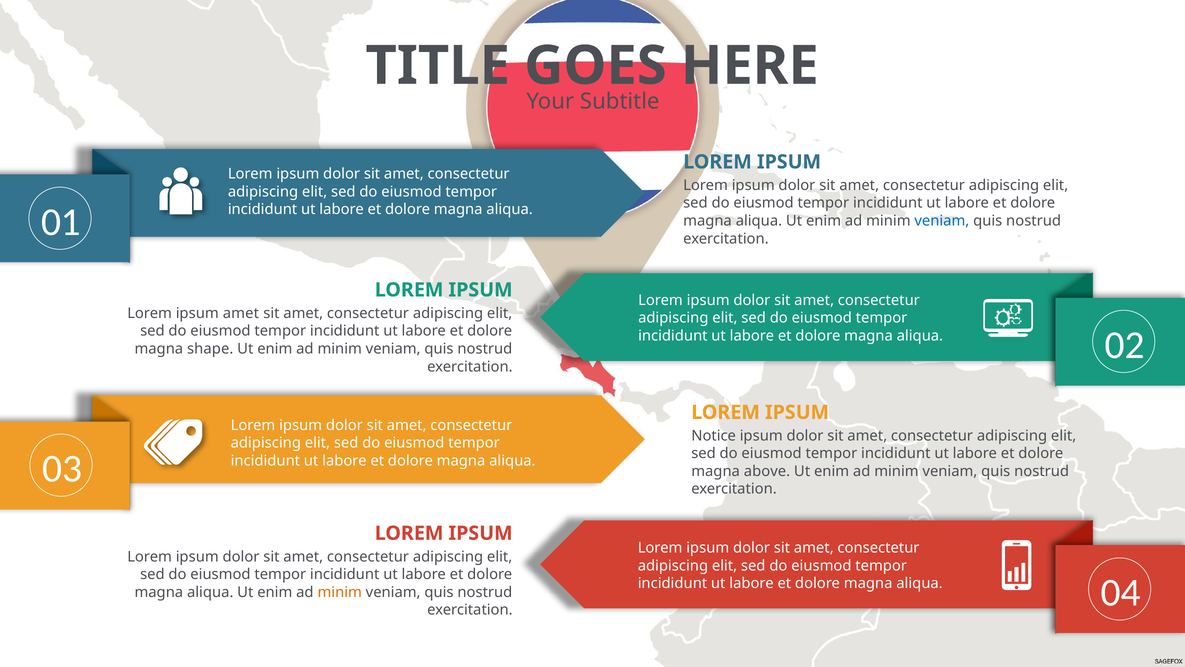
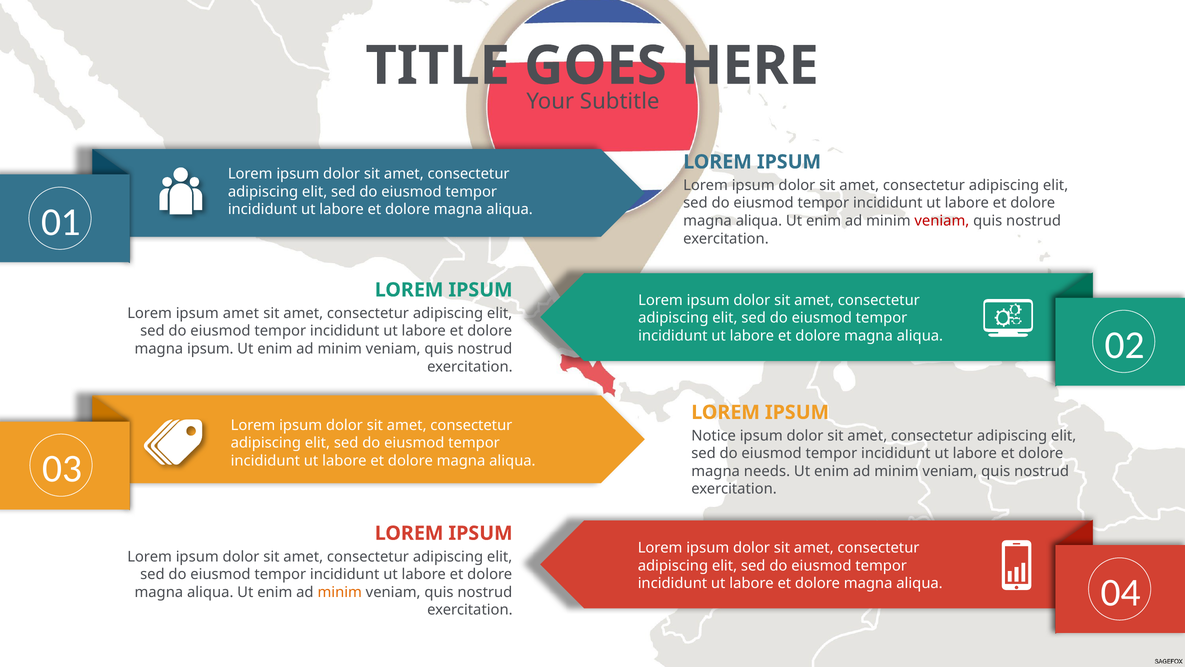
veniam colour: blue -> red (942, 221)
magna shape: shape -> ipsum (210, 349)
above: above -> needs (767, 471)
